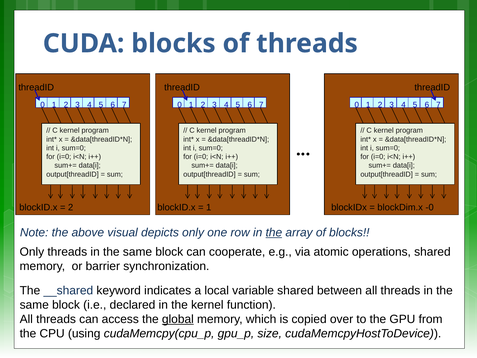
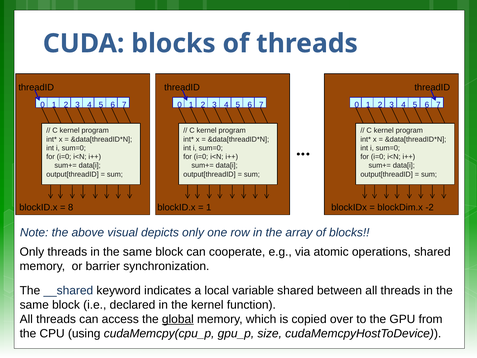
2: 2 -> 8 (71, 207)
-0: -0 -> -2 (430, 207)
the underline: present -> none (274, 232)
